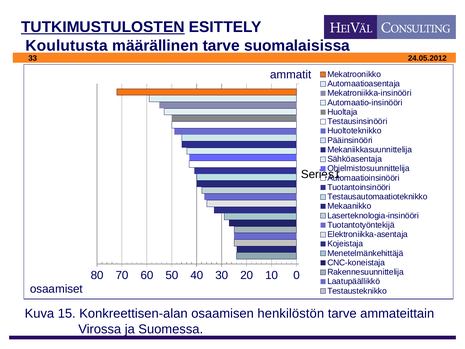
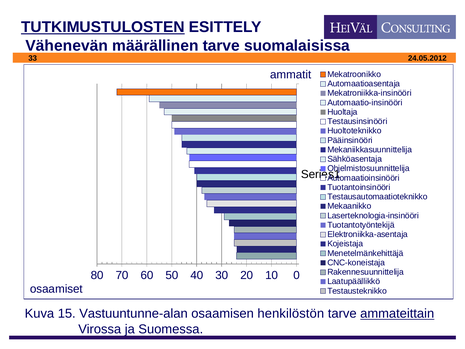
Koulutusta: Koulutusta -> Vähenevän (67, 46)
Konkreettisen-alan: Konkreettisen-alan -> Vastuuntunne-alan (133, 313)
ammateittain underline: none -> present (397, 313)
